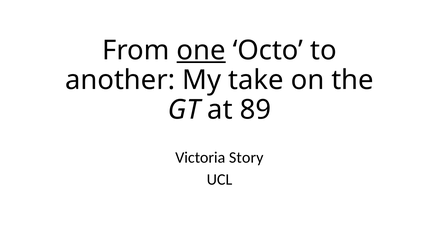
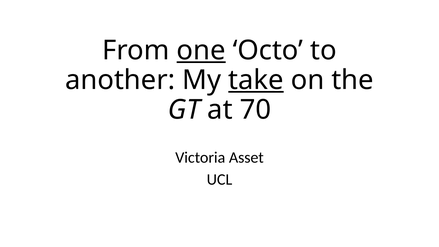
take underline: none -> present (256, 80)
89: 89 -> 70 (255, 110)
Story: Story -> Asset (246, 158)
